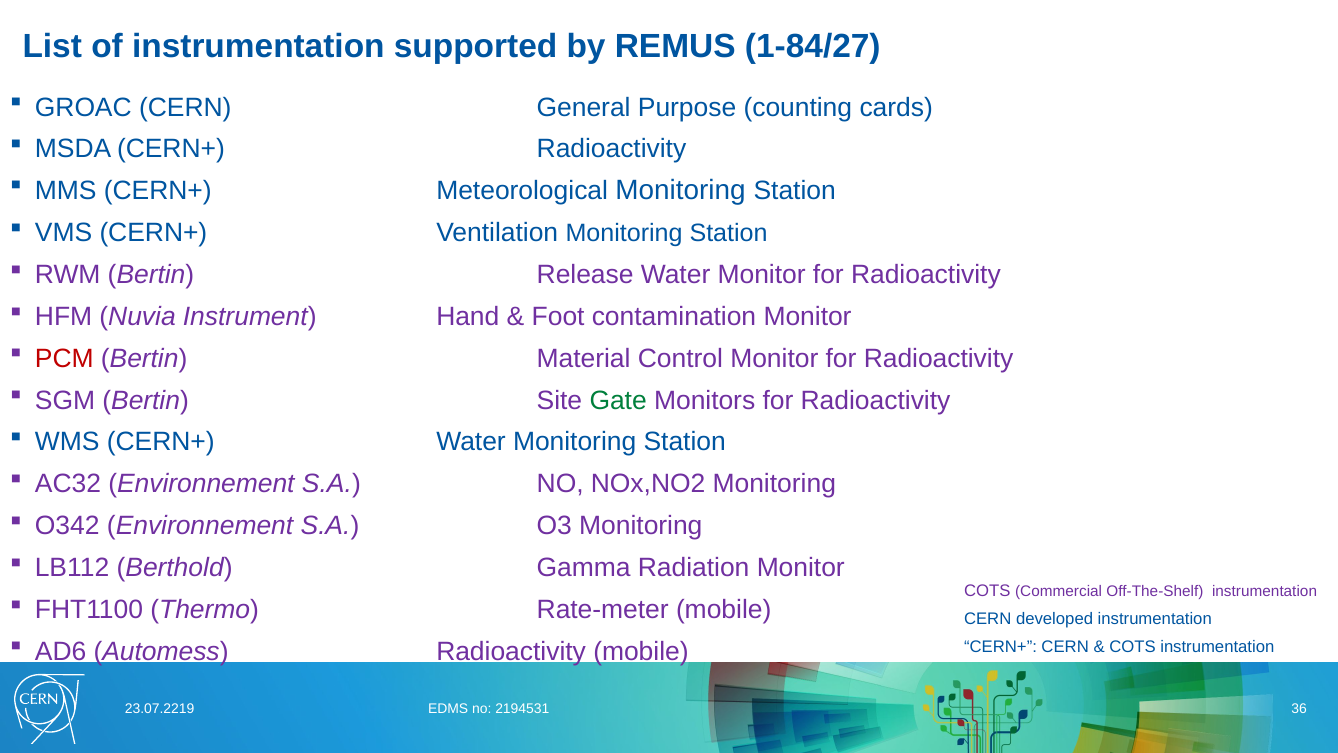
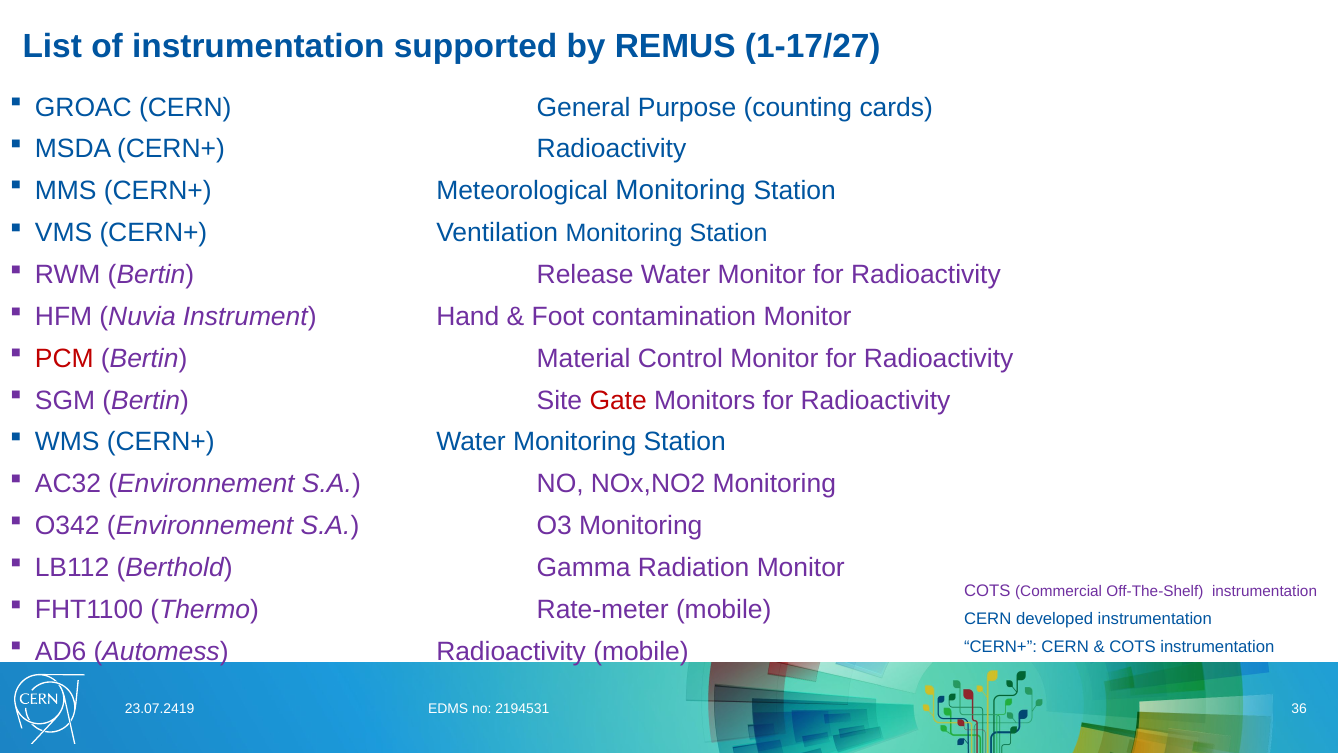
1-84/27: 1-84/27 -> 1-17/27 (813, 46)
Gate colour: green -> red (618, 400)
23.07.2219: 23.07.2219 -> 23.07.2419 (160, 708)
